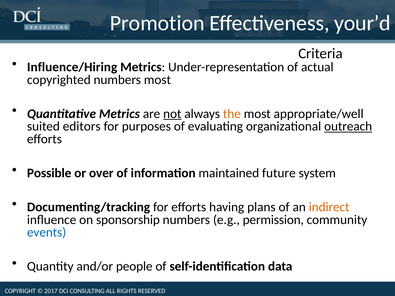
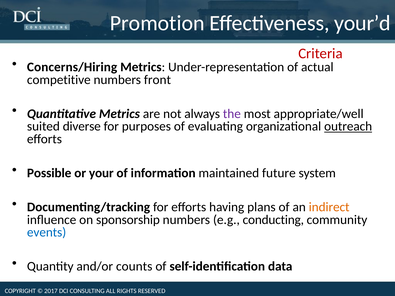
Criteria colour: black -> red (320, 54)
Influence/Hiring: Influence/Hiring -> Concerns/Hiring (72, 67)
copyrighted: copyrighted -> competitive (59, 80)
numbers most: most -> front (157, 80)
not underline: present -> none (172, 114)
the colour: orange -> purple (232, 114)
editors: editors -> diverse (82, 126)
over: over -> your (101, 173)
permission: permission -> conducting (273, 220)
people: people -> counts (134, 267)
